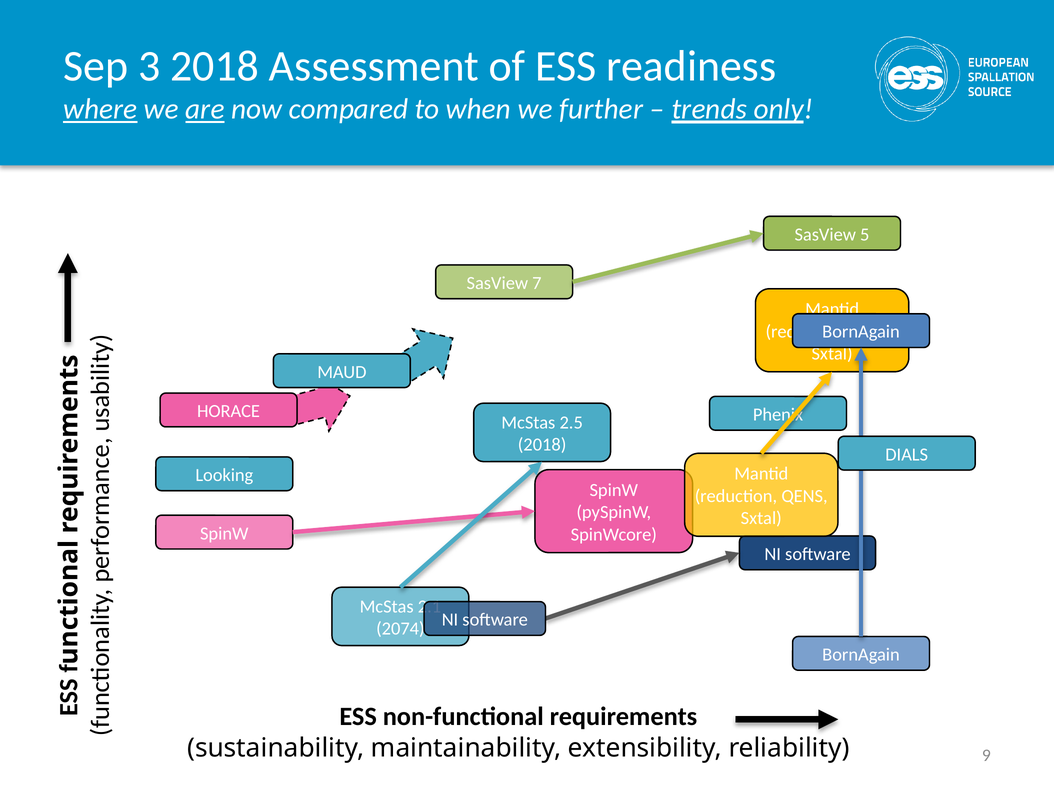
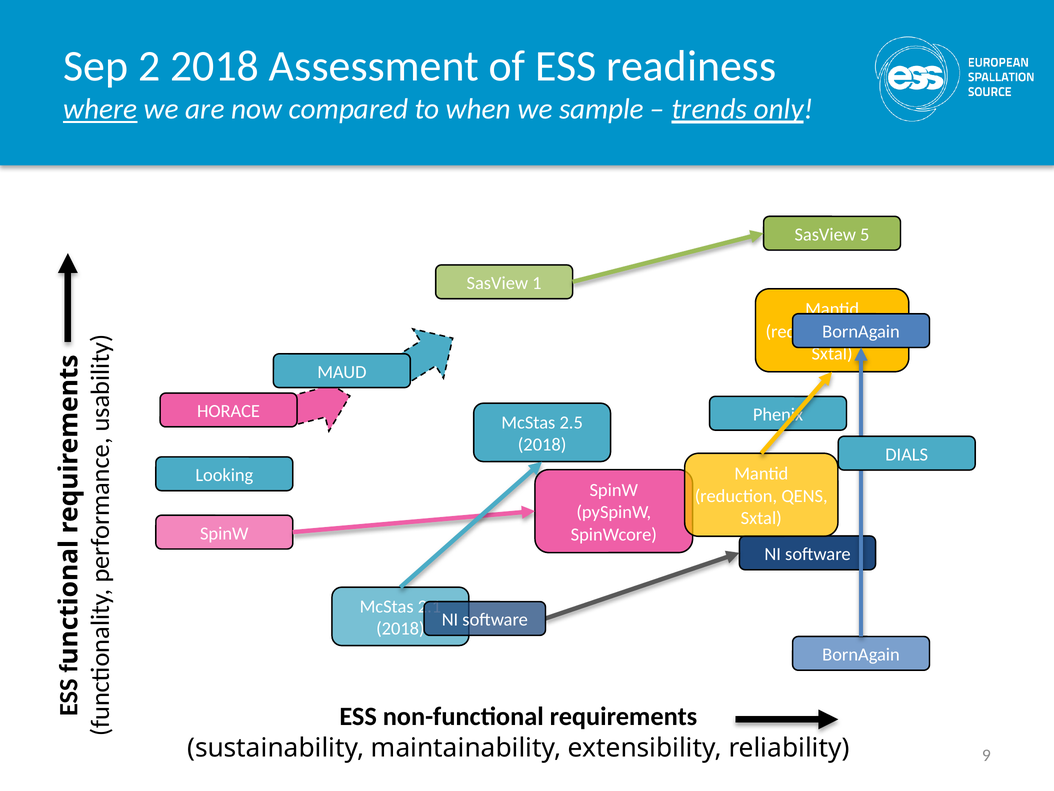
3: 3 -> 2 (149, 66)
are underline: present -> none (205, 109)
further: further -> sample (601, 109)
7: 7 -> 1 (537, 283)
2074: 2074 -> 2018 (400, 628)
